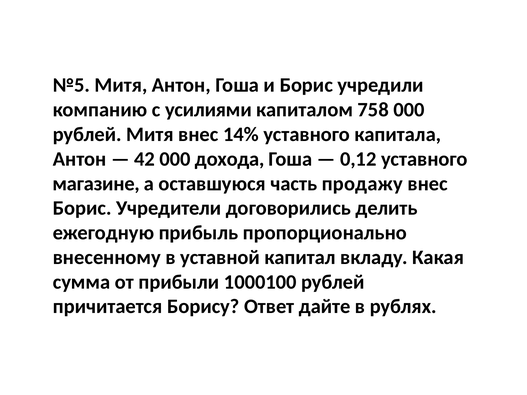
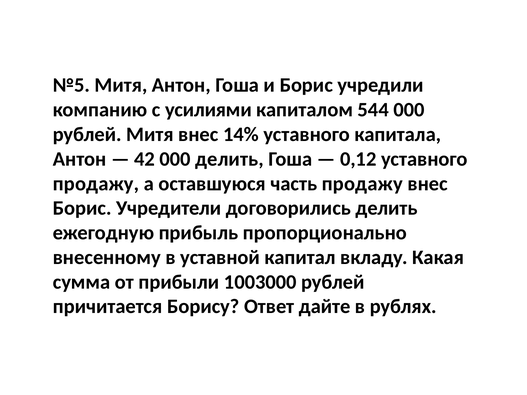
758: 758 -> 544 (373, 110)
000 дохода: дохода -> делить (230, 159)
магазине: магазине -> продажу (96, 184)
1000100: 1000100 -> 1003000 (260, 282)
